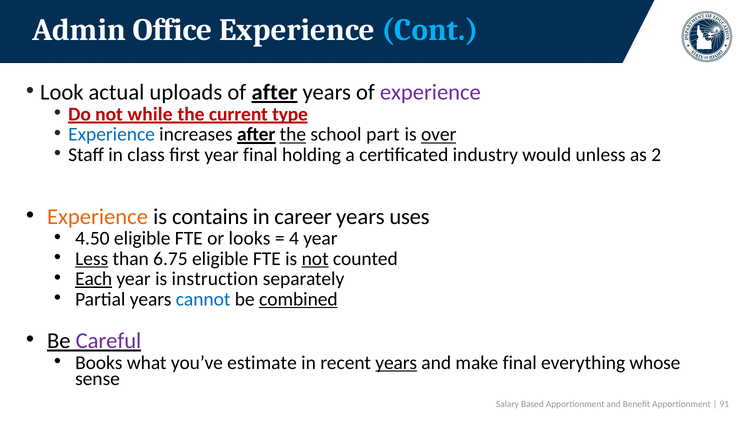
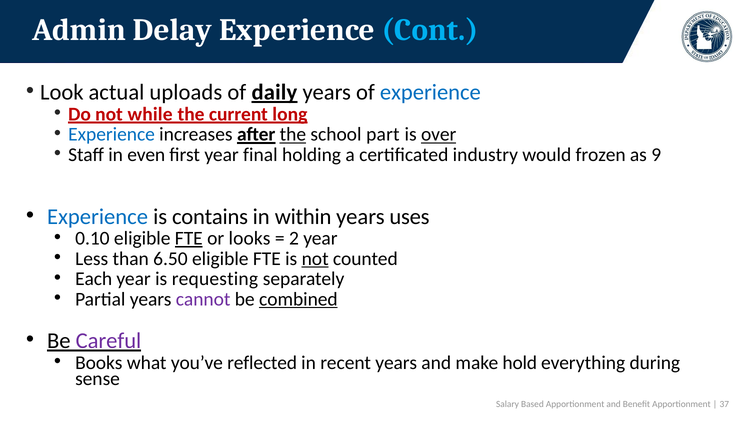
Office: Office -> Delay (172, 30)
of after: after -> daily (274, 92)
experience colour: purple -> blue (430, 92)
type: type -> long (290, 114)
class: class -> even (146, 155)
unless: unless -> frozen (601, 155)
2: 2 -> 9 (656, 155)
Experience colour: orange -> blue (98, 216)
career: career -> within (303, 216)
4.50: 4.50 -> 0.10 (92, 238)
FTE underline: none -> present (189, 238)
4: 4 -> 2 (294, 238)
Less underline: present -> none (92, 258)
6.75: 6.75 -> 6.50 (170, 258)
Each underline: present -> none (94, 279)
instruction: instruction -> requesting (215, 279)
cannot colour: blue -> purple (203, 299)
estimate: estimate -> reflected (262, 362)
years underline: present -> none (396, 362)
make final: final -> hold (520, 362)
whose: whose -> during (655, 362)
91: 91 -> 37 (724, 404)
